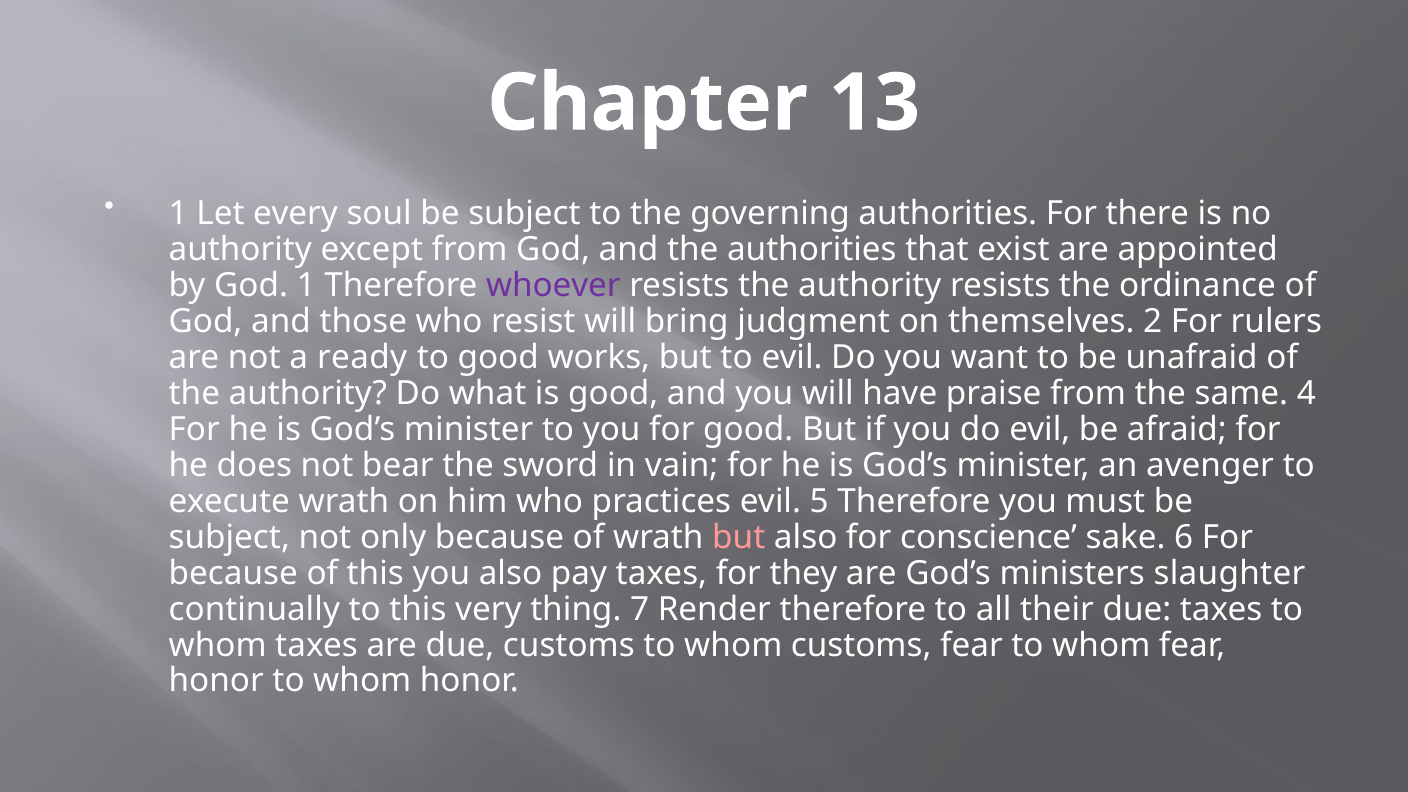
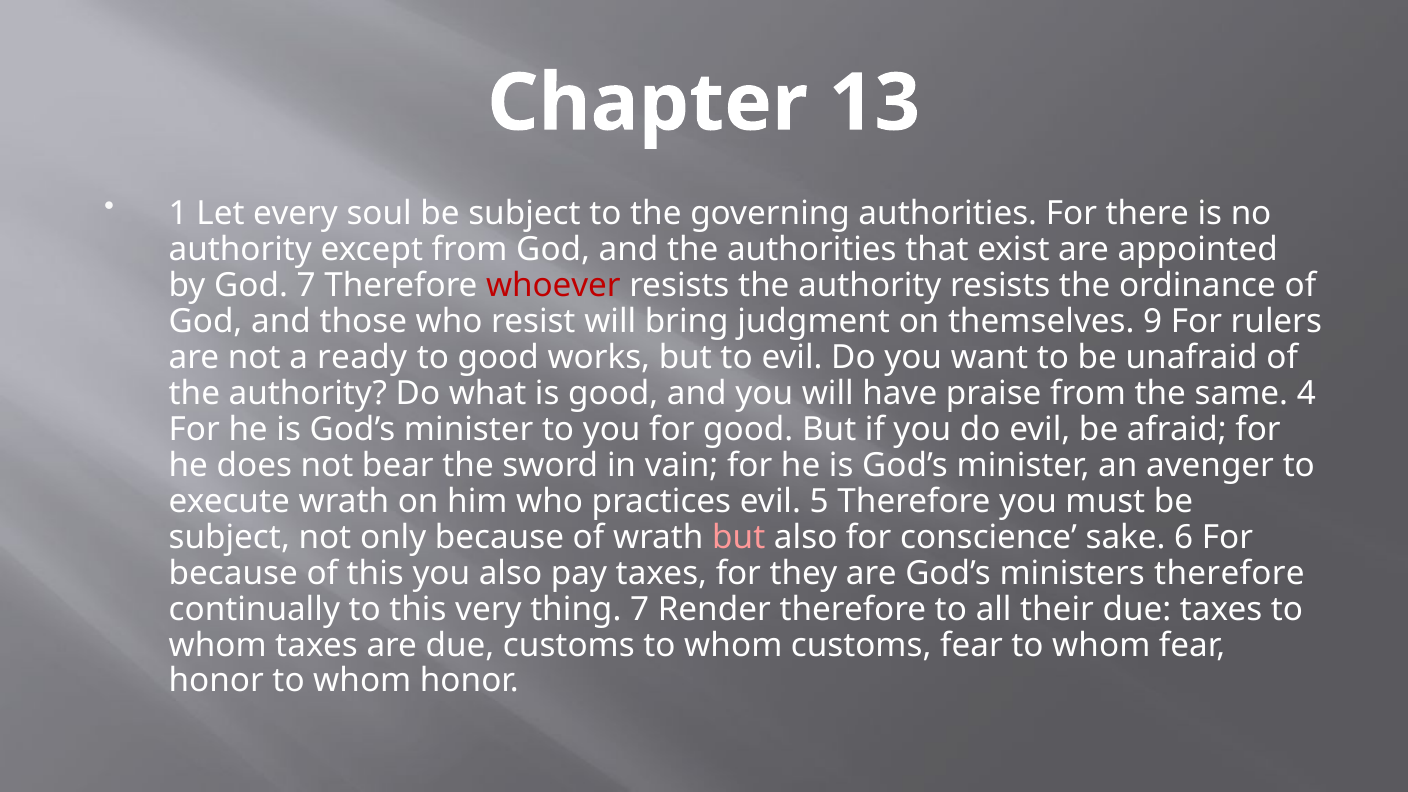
God 1: 1 -> 7 (306, 286)
whoever colour: purple -> red (553, 286)
2: 2 -> 9 (1153, 322)
ministers slaughter: slaughter -> therefore (1229, 573)
